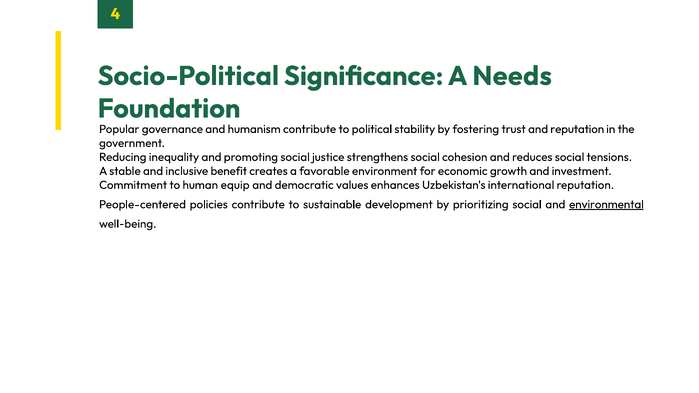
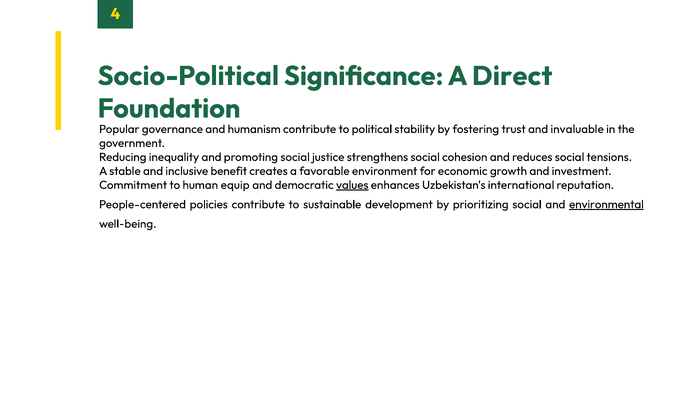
Needs: Needs -> Direct (512, 76)
and reputation: reputation -> invaluable (577, 129)
values underline: none -> present (352, 185)
